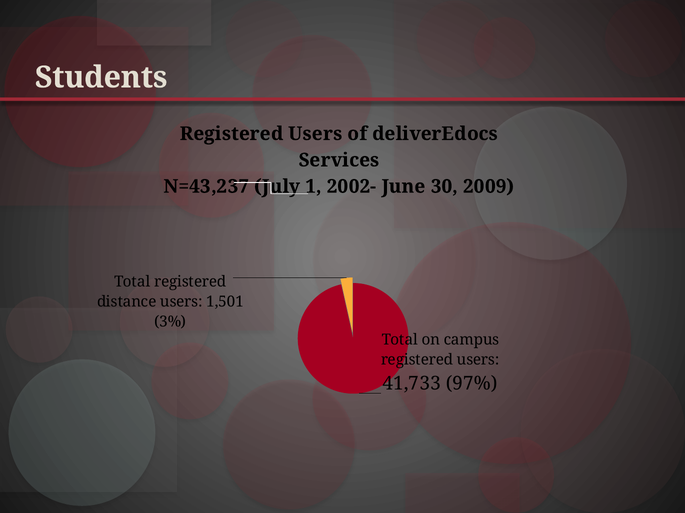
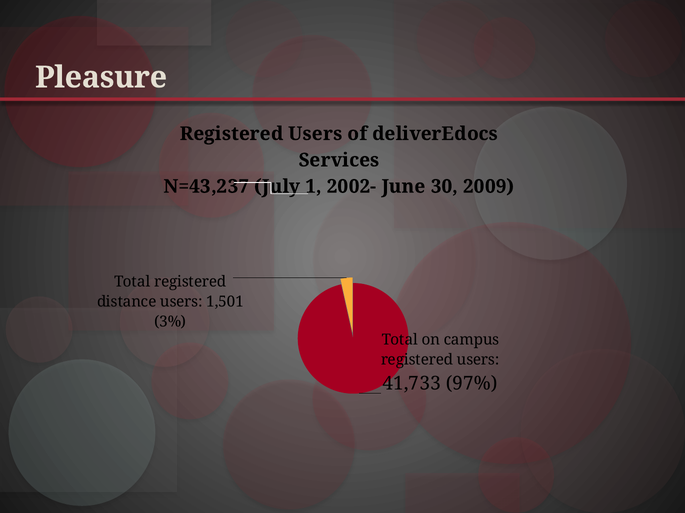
Students: Students -> Pleasure (101, 77)
